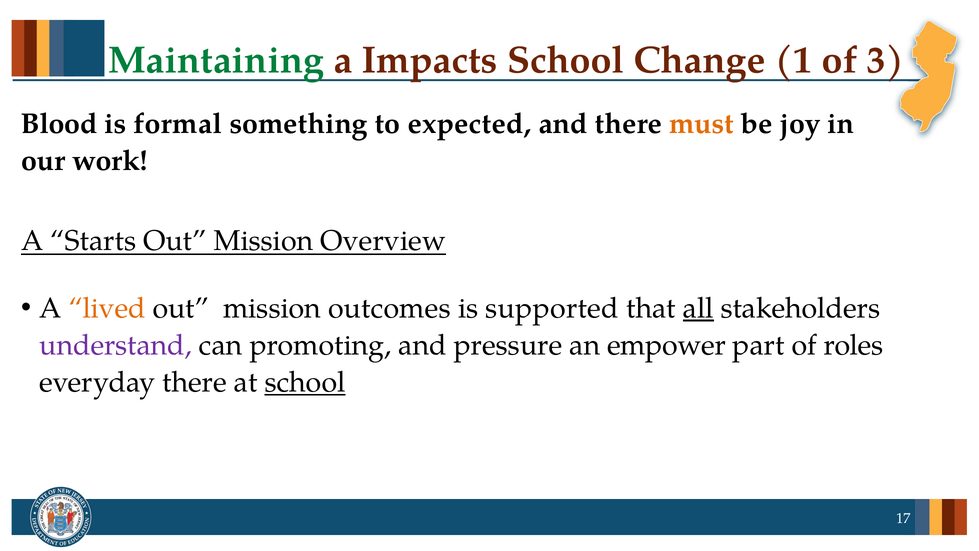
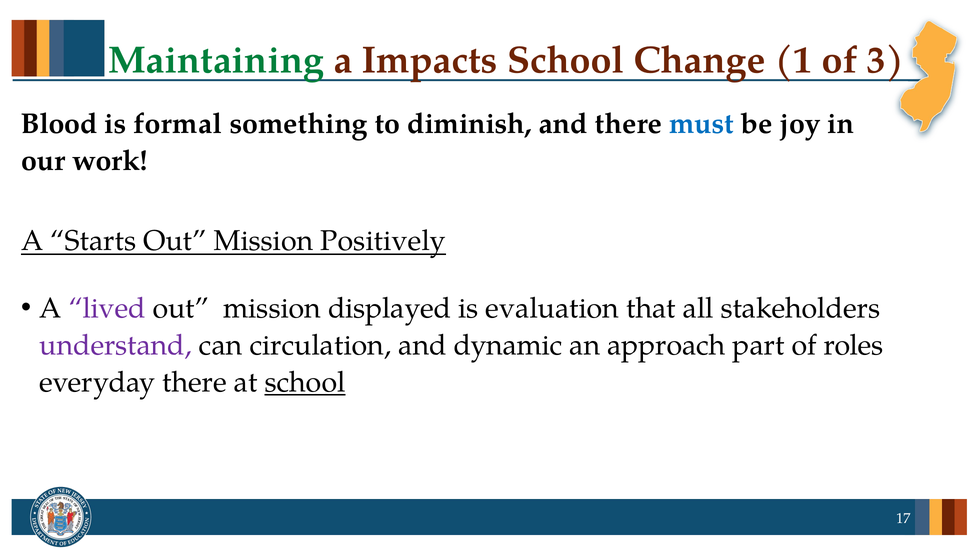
expected: expected -> diminish (470, 124)
must colour: orange -> blue (701, 124)
Overview: Overview -> Positively (383, 241)
lived colour: orange -> purple (107, 308)
outcomes: outcomes -> displayed (390, 308)
supported: supported -> evaluation (552, 308)
all underline: present -> none (698, 308)
promoting: promoting -> circulation (320, 345)
pressure: pressure -> dynamic (508, 345)
empower: empower -> approach (666, 345)
